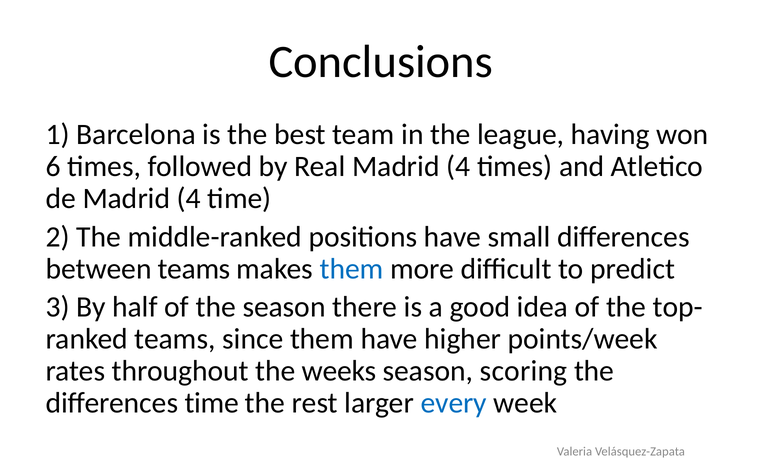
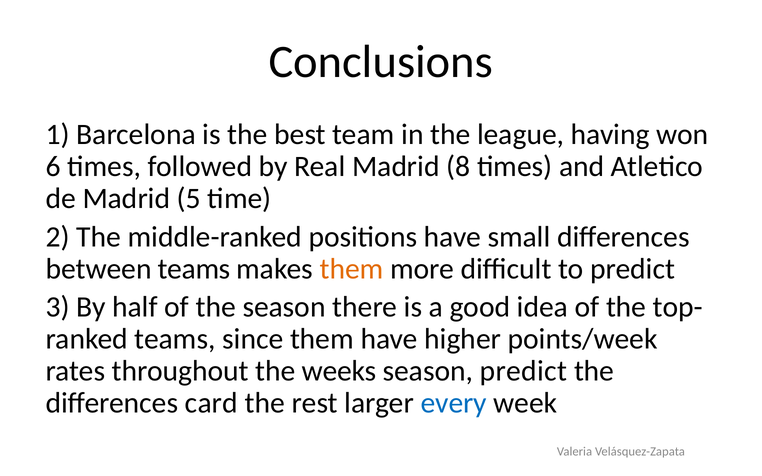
Real Madrid 4: 4 -> 8 (458, 167)
de Madrid 4: 4 -> 5 (189, 199)
them colour: blue -> orange (352, 269)
season scoring: scoring -> predict (523, 371)
differences time: time -> card (211, 403)
